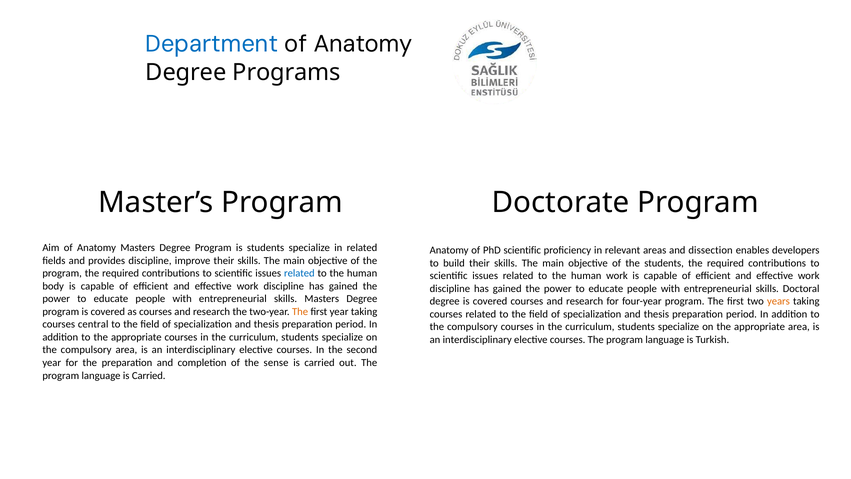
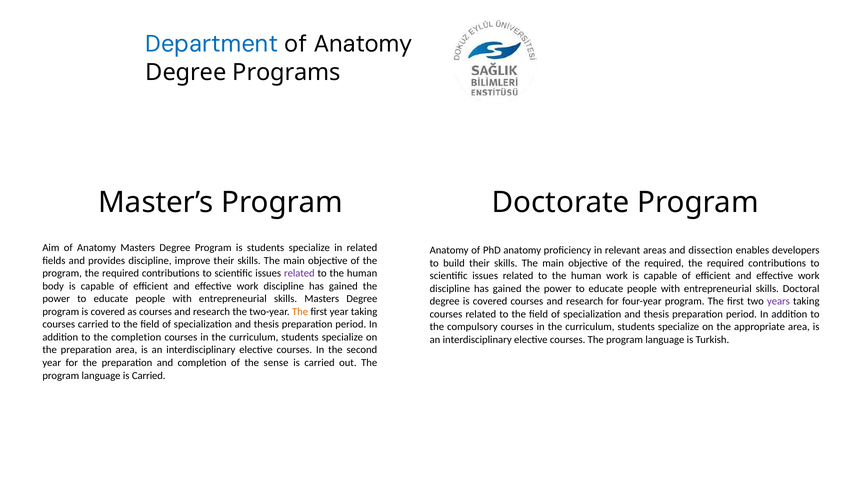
PhD scientific: scientific -> anatomy (522, 250)
of the students: students -> required (664, 263)
related colour: blue -> purple (299, 273)
years colour: orange -> purple (778, 301)
courses central: central -> carried (93, 324)
to the appropriate: appropriate -> completion (136, 337)
compulsory: compulsory -> preparation (86, 350)
